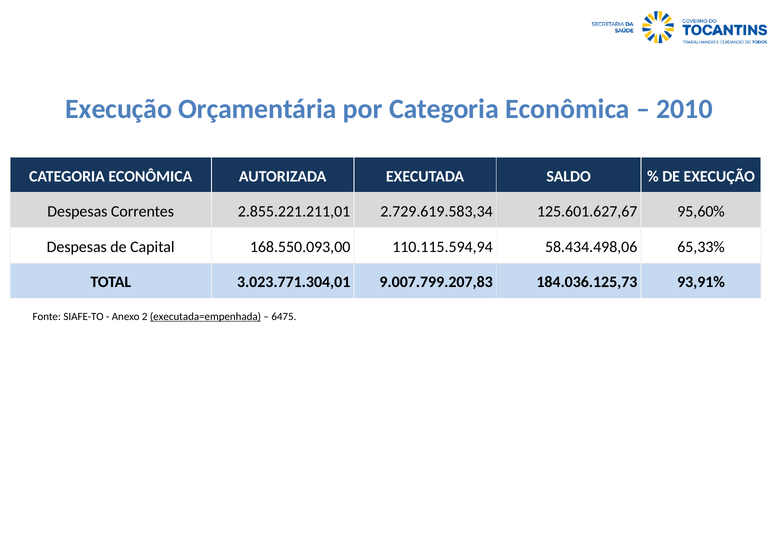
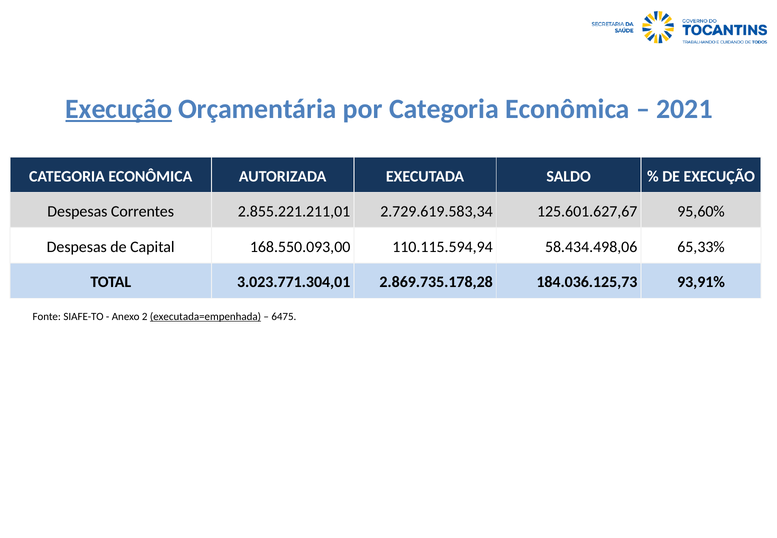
Execução underline: none -> present (119, 109)
2010: 2010 -> 2021 (684, 109)
9.007.799.207,83: 9.007.799.207,83 -> 2.869.735.178,28 (436, 282)
